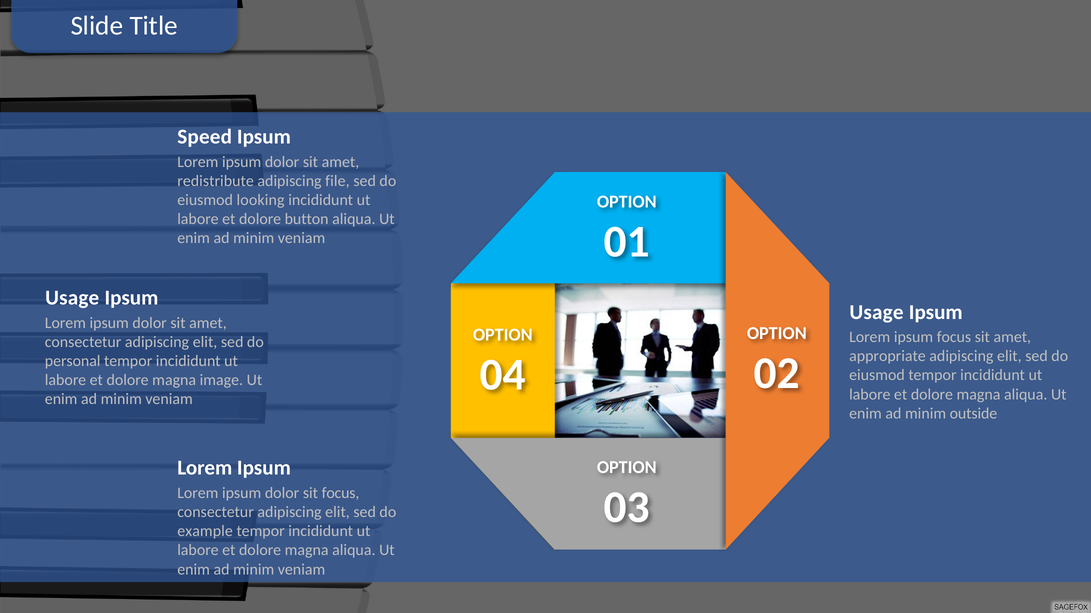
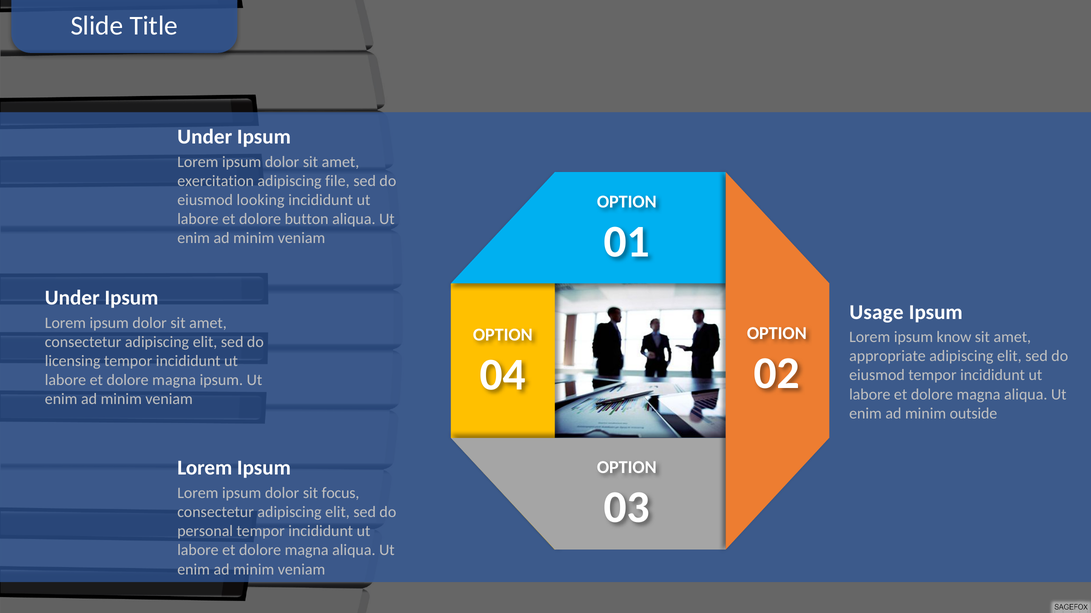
Speed: Speed -> Under (205, 137)
redistribute: redistribute -> exercitation (216, 181)
Usage: Usage -> Under (72, 298)
ipsum focus: focus -> know (954, 337)
personal: personal -> licensing (73, 361)
magna image: image -> ipsum (221, 381)
example: example -> personal (205, 532)
